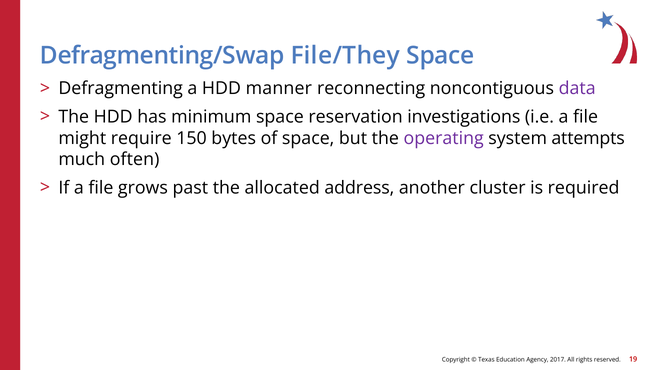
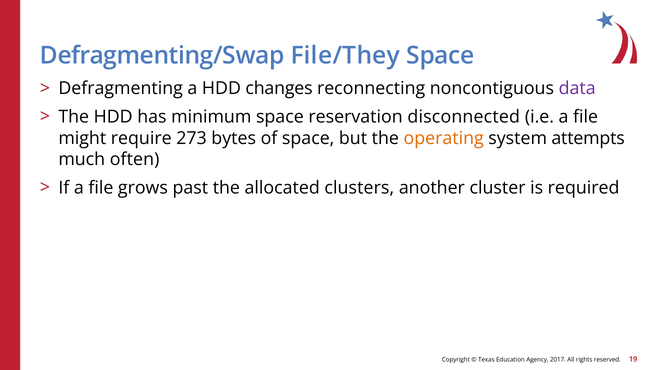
manner: manner -> changes (279, 88)
investigations: investigations -> disconnected (464, 117)
150: 150 -> 273 (192, 138)
operating colour: purple -> orange (444, 138)
address: address -> clusters (359, 188)
